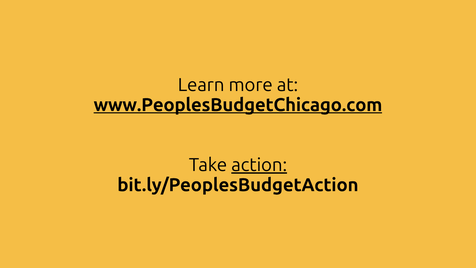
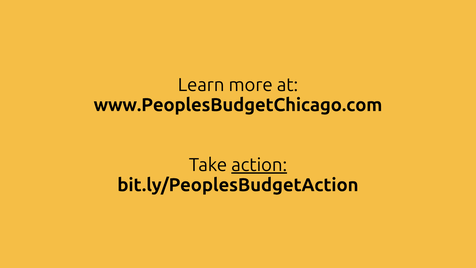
www.PeoplesBudgetChicago.com underline: present -> none (238, 105)
